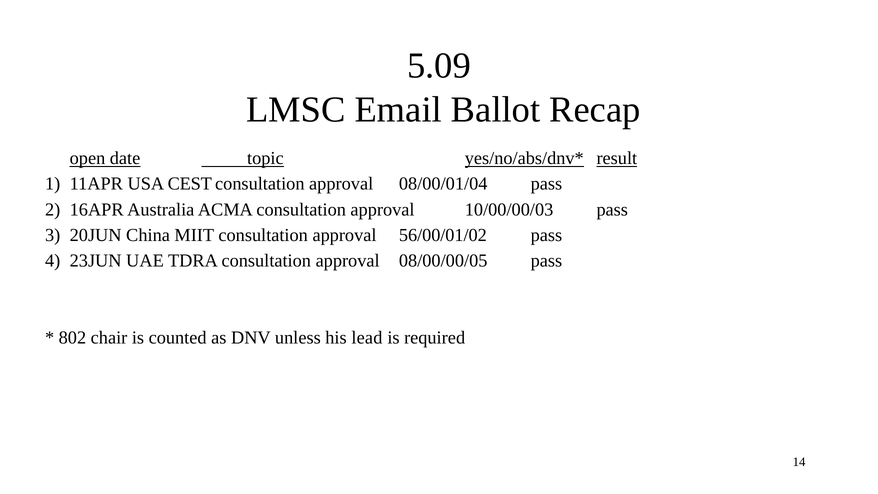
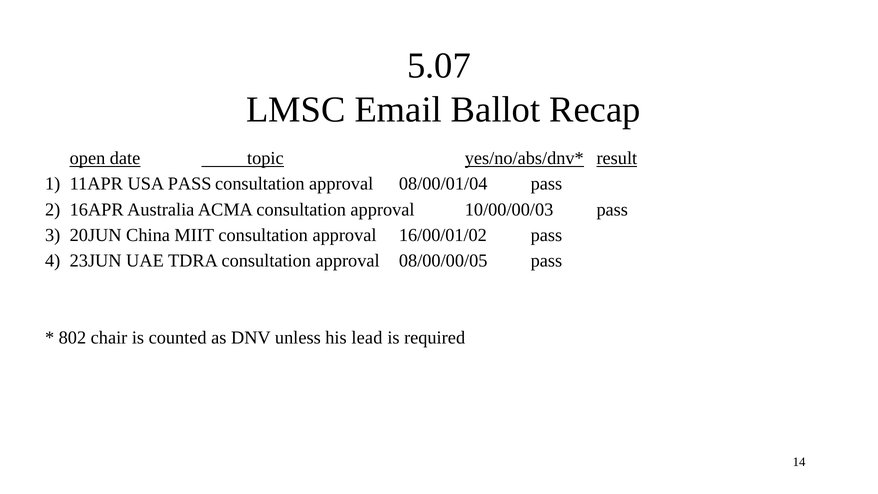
5.09: 5.09 -> 5.07 (439, 66)
USA CEST: CEST -> PASS (190, 184)
56/00/01/02: 56/00/01/02 -> 16/00/01/02 (443, 235)
